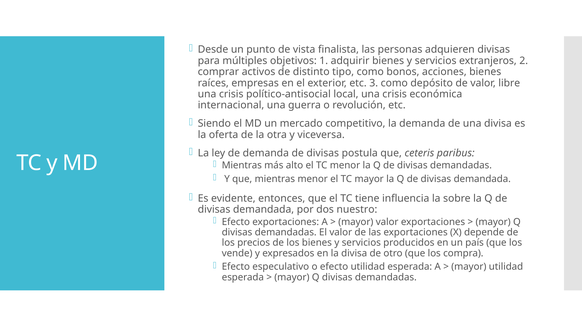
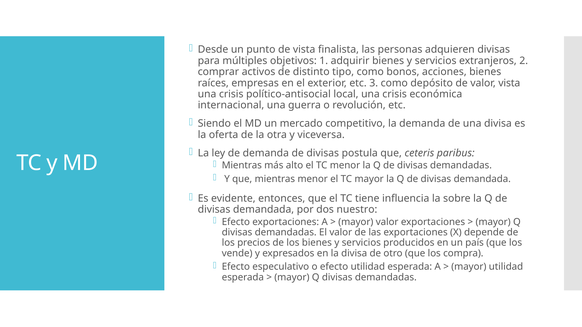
valor libre: libre -> vista (509, 83)
